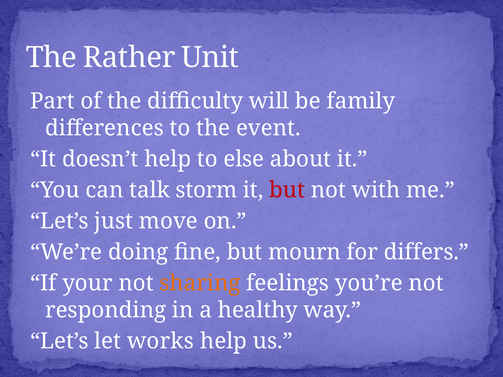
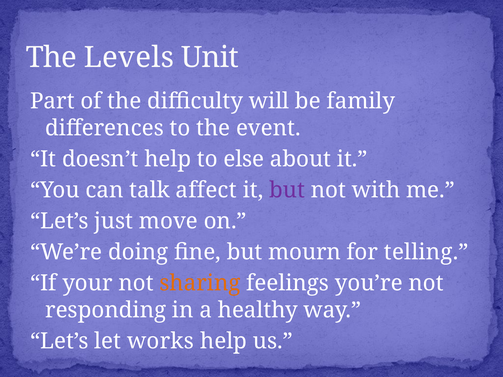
Rather: Rather -> Levels (129, 57)
storm: storm -> affect (206, 190)
but colour: red -> purple (287, 190)
differs: differs -> telling (426, 252)
